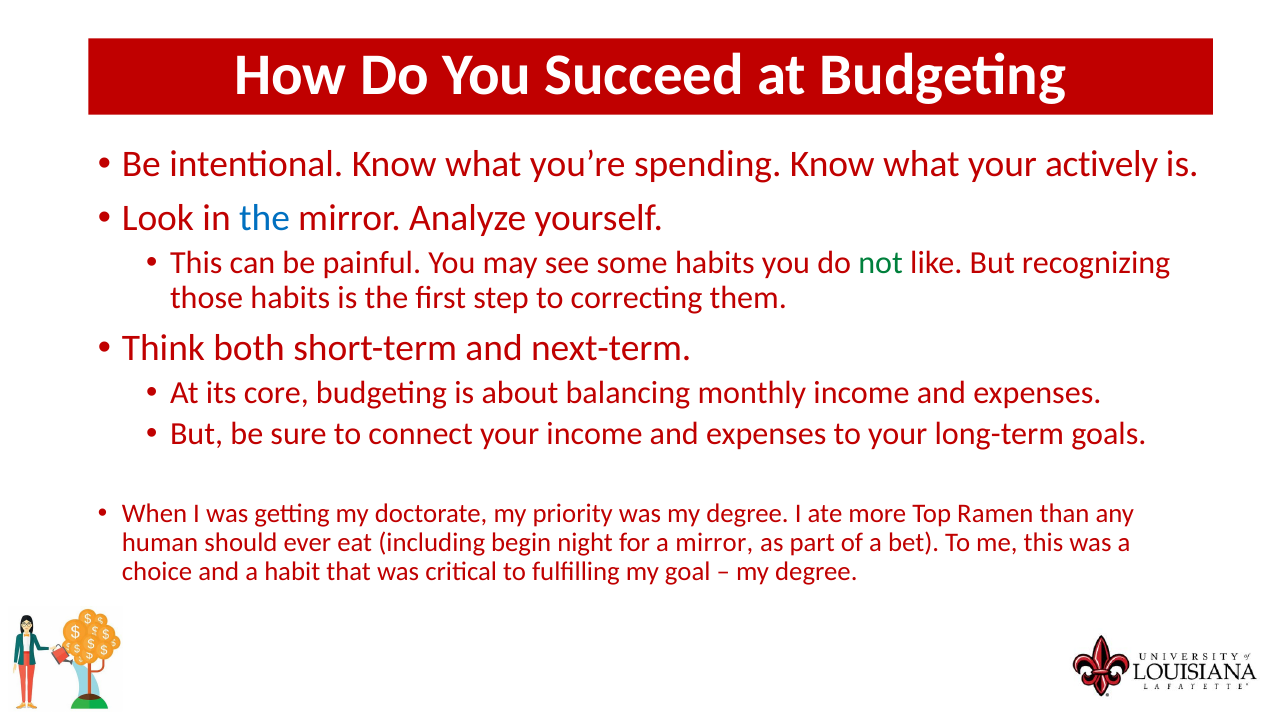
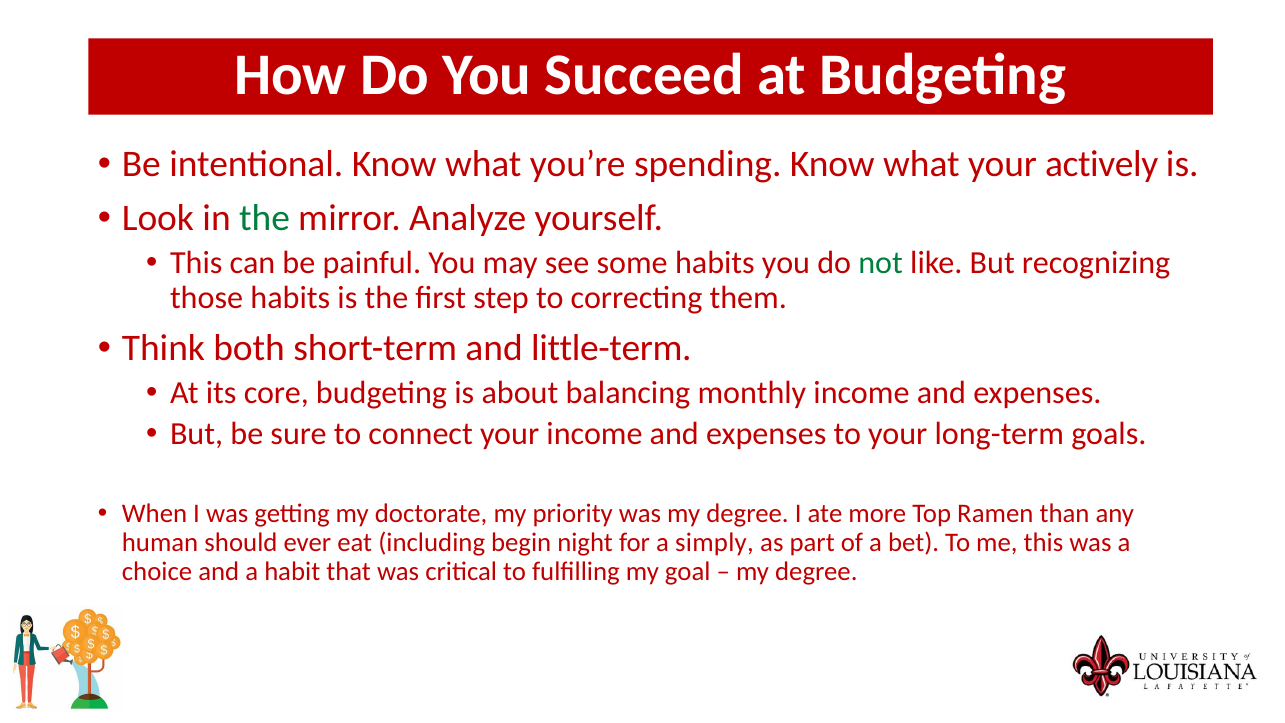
the colour: blue -> green (264, 218)
next-term: next-term -> little-term (611, 348)
a mirror: mirror -> simply (714, 543)
